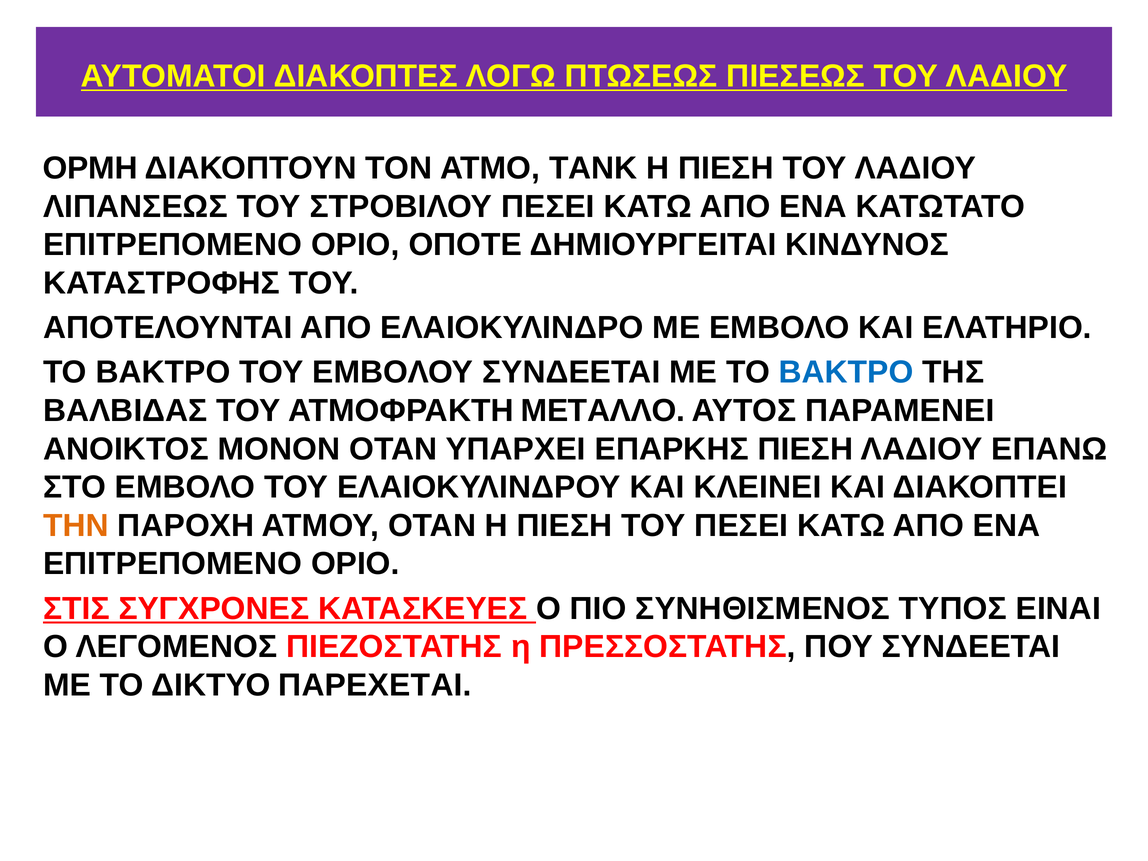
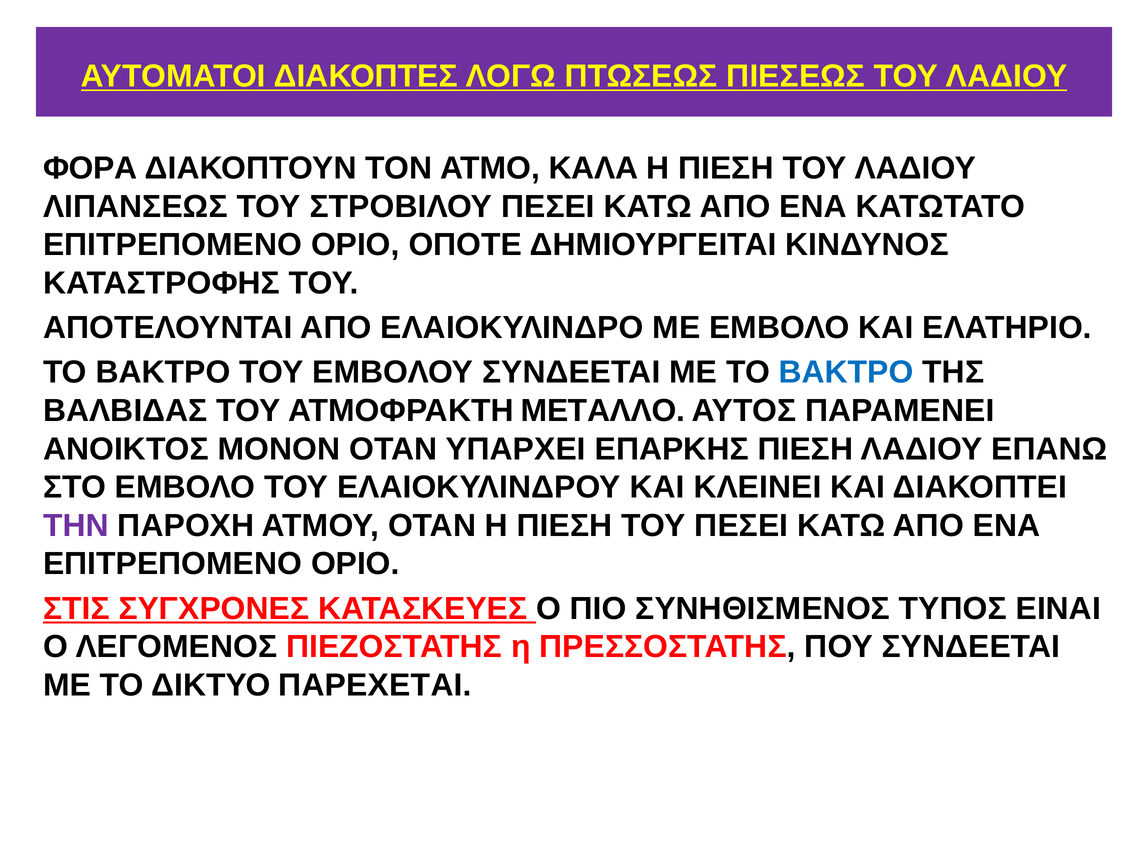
ΟΡΜΗ: ΟΡΜΗ -> ΦΟΡΑ (90, 168)
TANK: TANK -> ΚΑΛΑ (593, 168)
ΤΗΝ colour: orange -> purple (76, 526)
